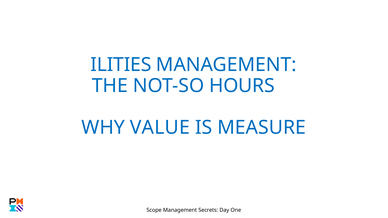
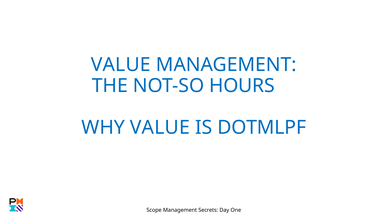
ILITIES: ILITIES -> VALUE (121, 65)
MEASURE: MEASURE -> DOTMLPF (262, 128)
